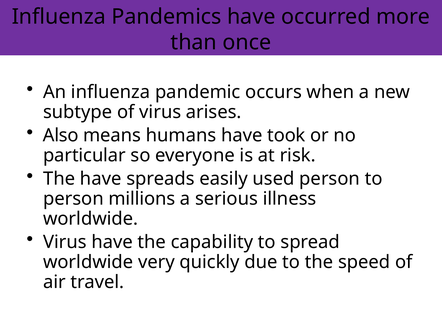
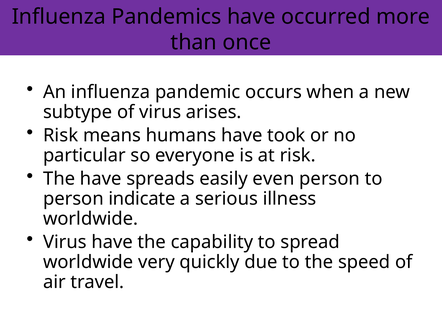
Also: Also -> Risk (61, 135)
used: used -> even (274, 179)
millions: millions -> indicate (142, 198)
